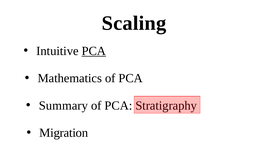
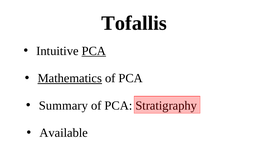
Scaling: Scaling -> Tofallis (134, 23)
Mathematics underline: none -> present (70, 78)
Migration: Migration -> Available (64, 133)
